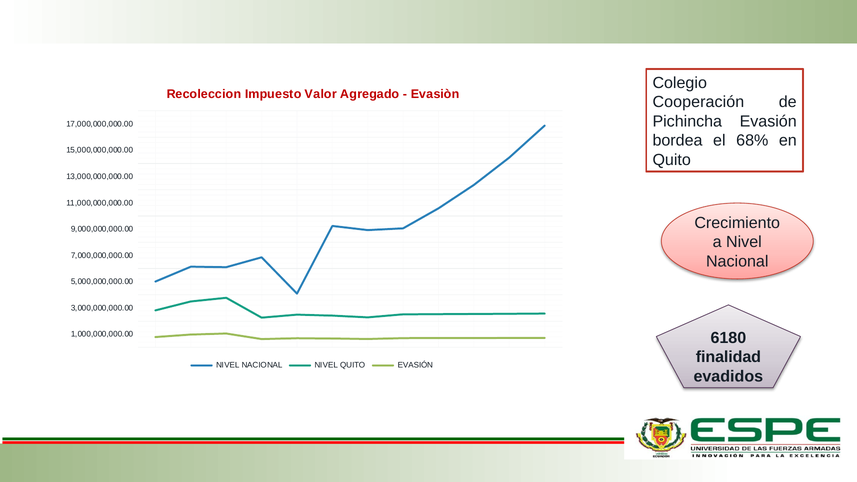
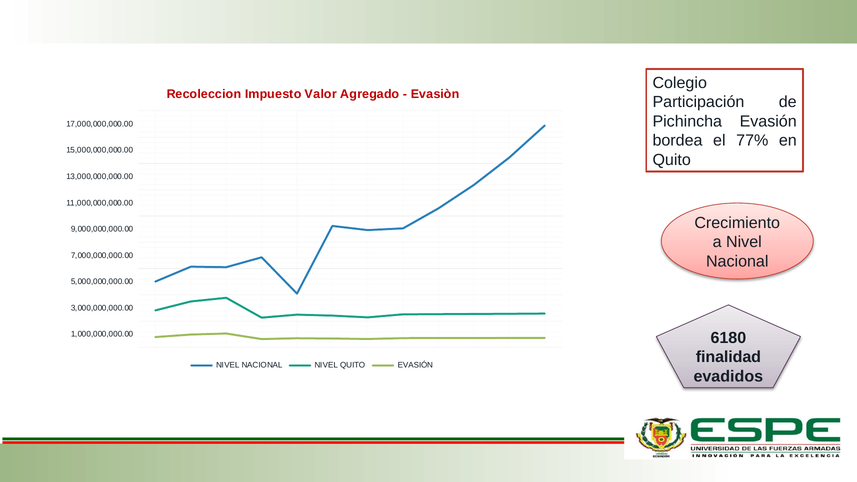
Cooperación: Cooperación -> Participación (698, 102)
68%: 68% -> 77% (752, 141)
